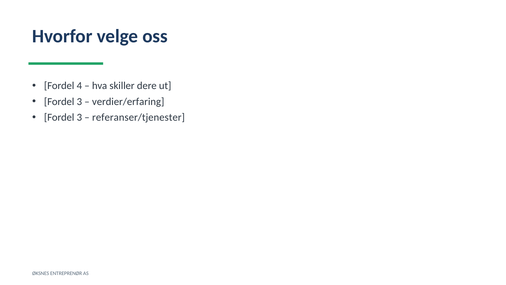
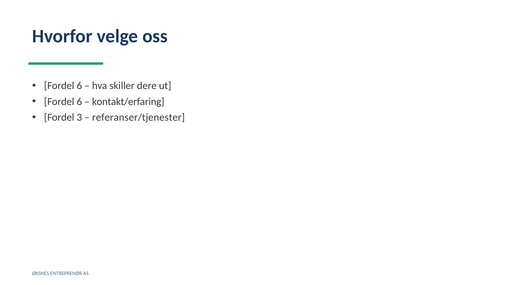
4: 4 -> 6 (79, 86)
3: 3 -> 6 (79, 102)
verdier/erfaring: verdier/erfaring -> kontakt/erfaring (128, 102)
